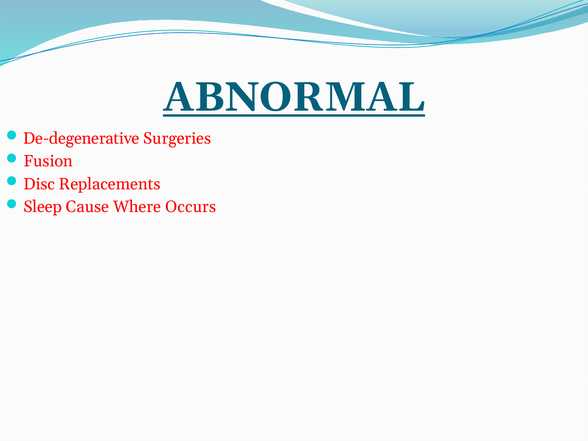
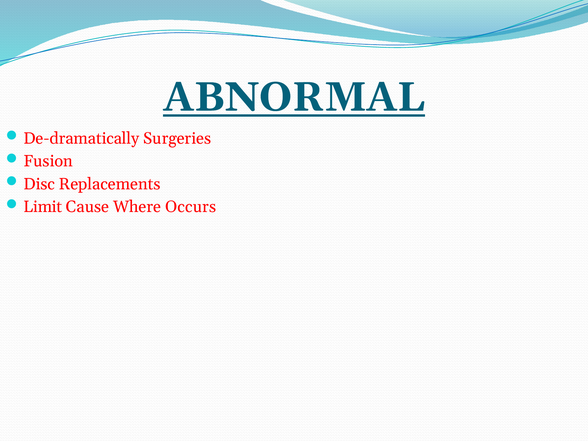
De-degenerative: De-degenerative -> De-dramatically (81, 138)
Sleep: Sleep -> Limit (43, 207)
